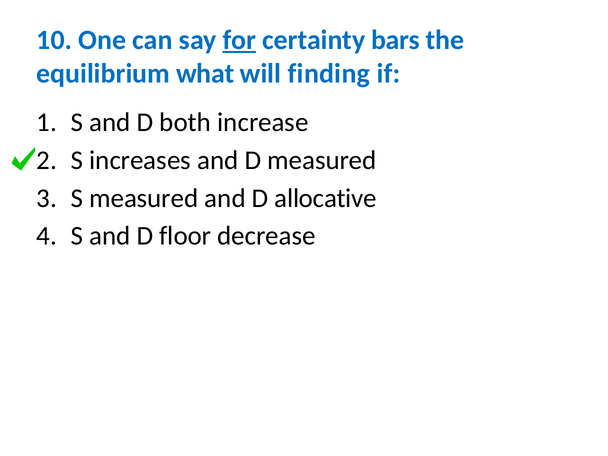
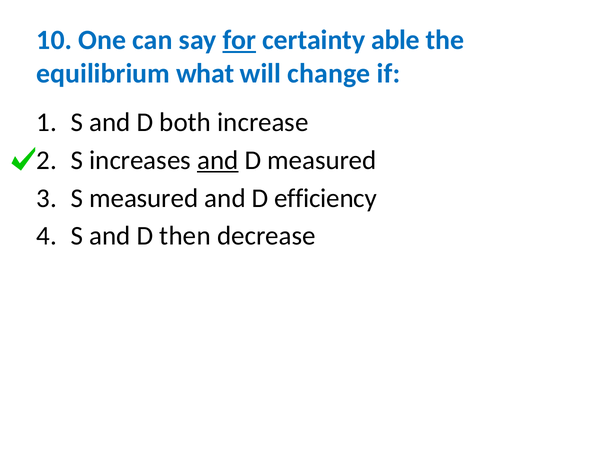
bars: bars -> able (396, 40)
finding: finding -> change (329, 73)
and underline: none -> present (218, 160)
allocative: allocative -> efficiency (326, 198)
floor: floor -> then (185, 236)
